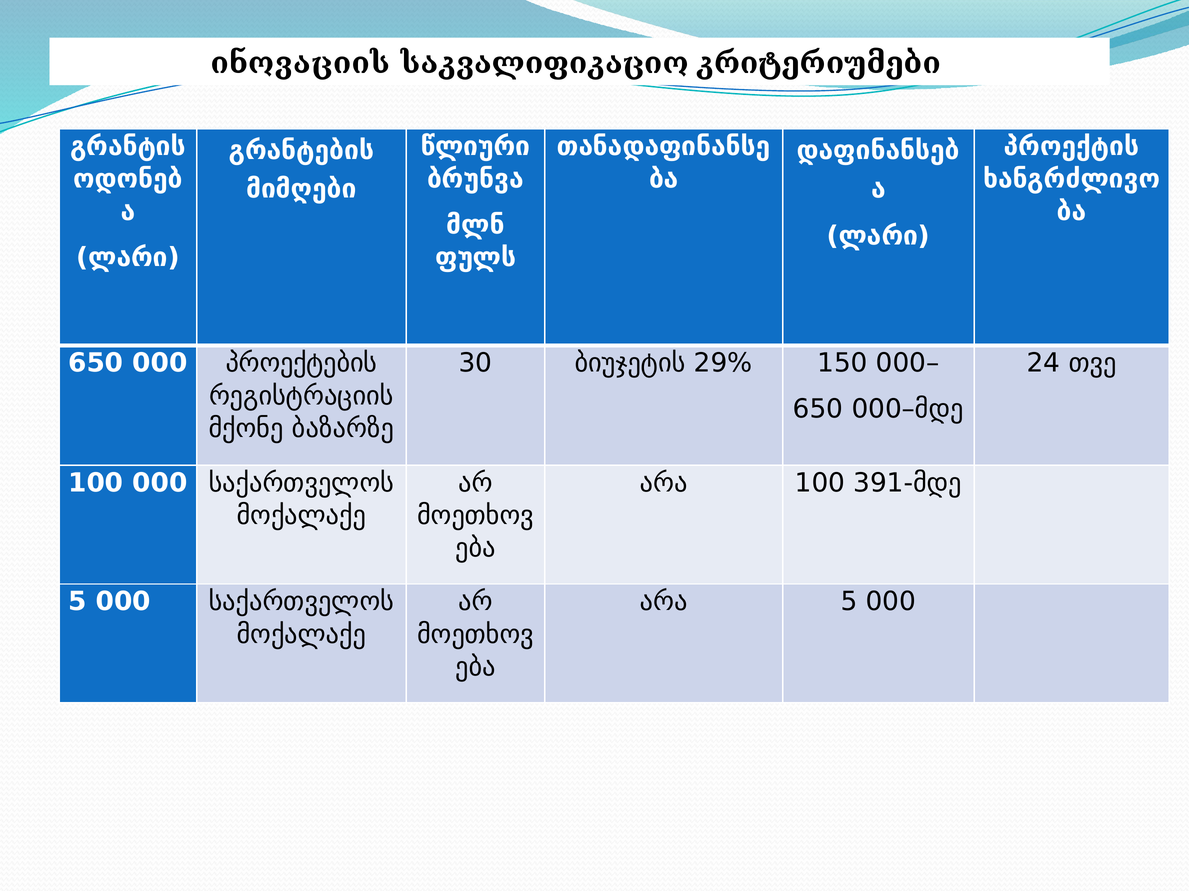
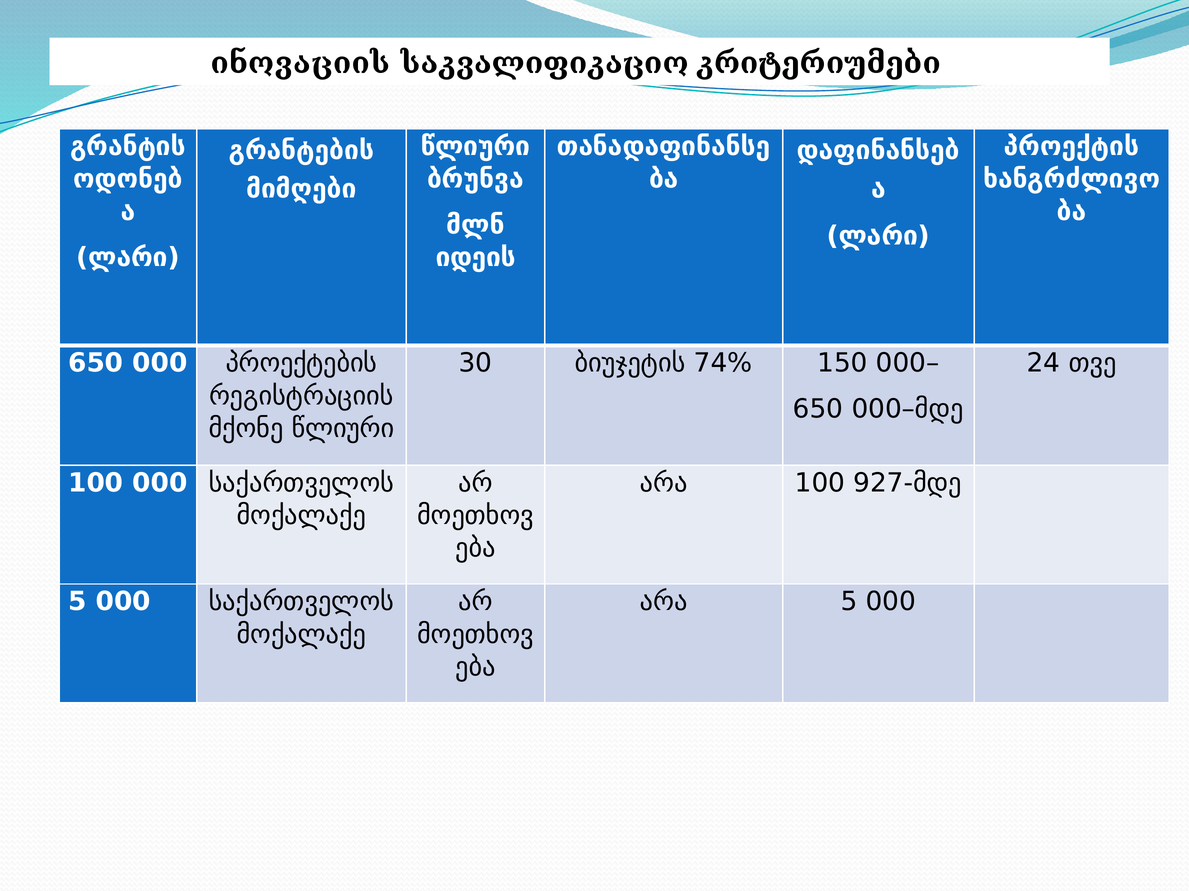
ფულს: ფულს -> იდეის (476, 258)
29%: 29% -> 74% (723, 364)
მქონე ბაზარზე: ბაზარზე -> წლიური (343, 429)
391-მდე: 391-მდე -> 927-მდე (908, 483)
